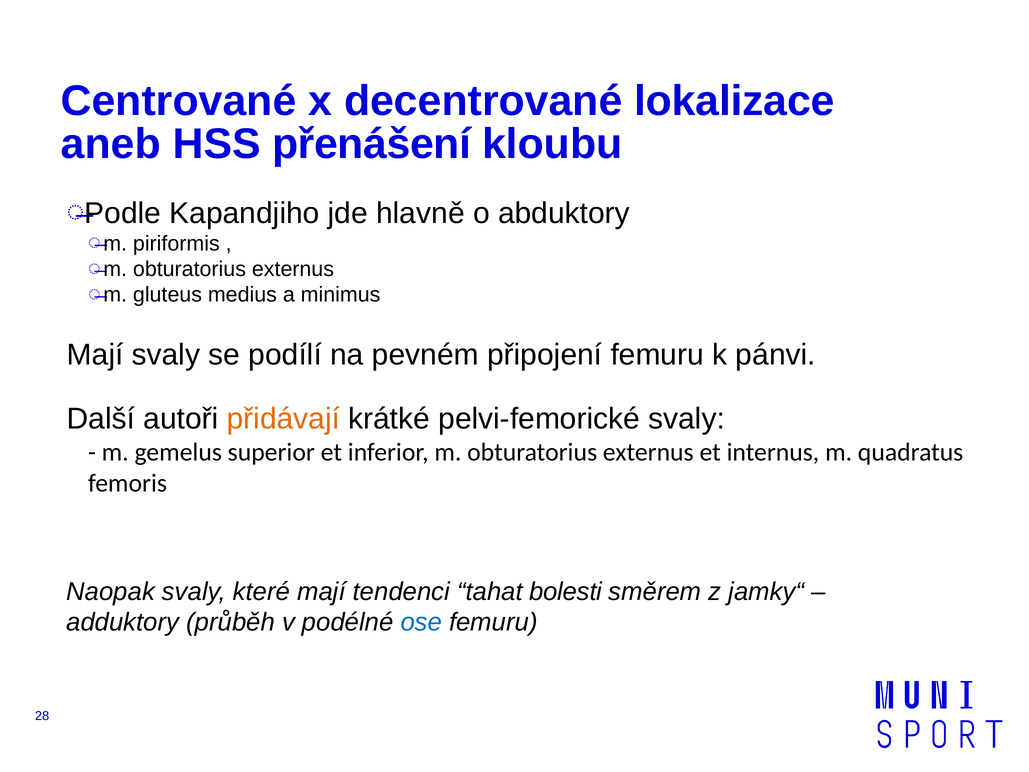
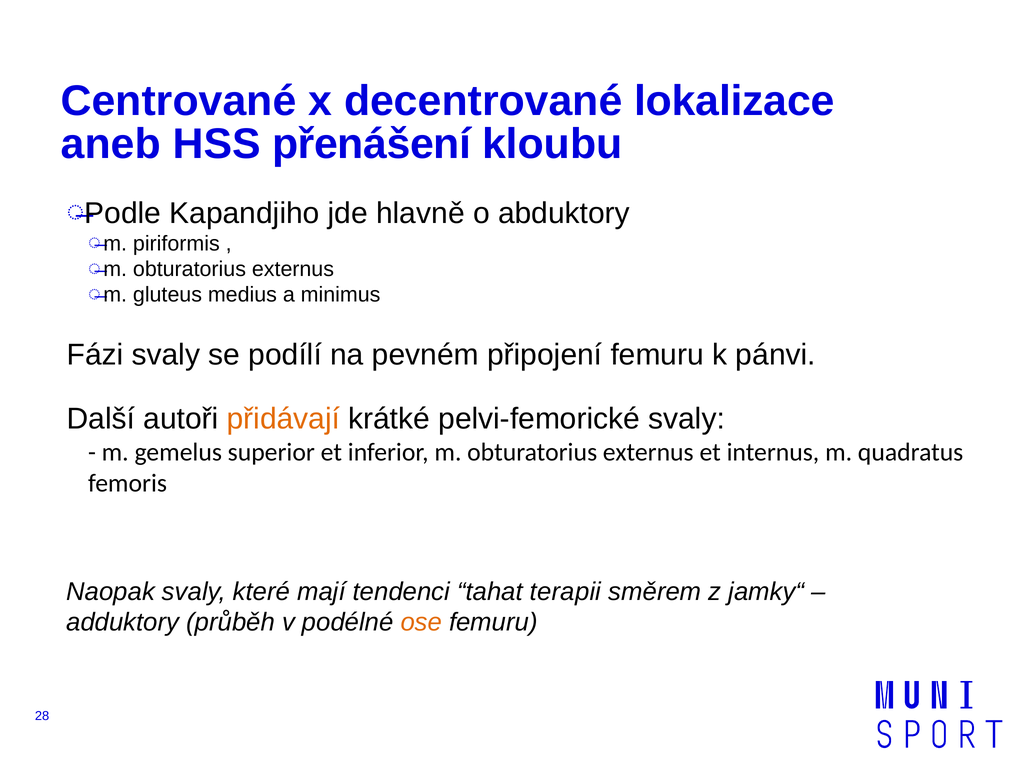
Mají: Mají -> Fázi (95, 355)
bolesti: bolesti -> terapii (566, 591)
ose colour: blue -> orange (421, 622)
